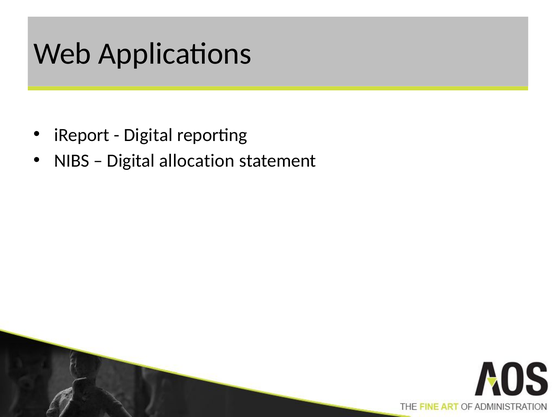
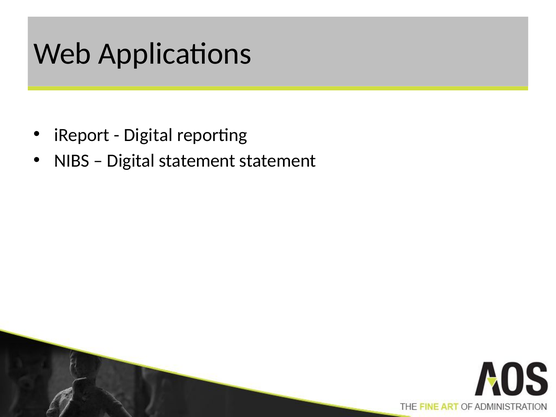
Digital allocation: allocation -> statement (197, 161)
